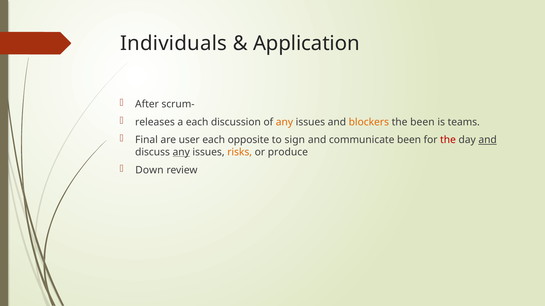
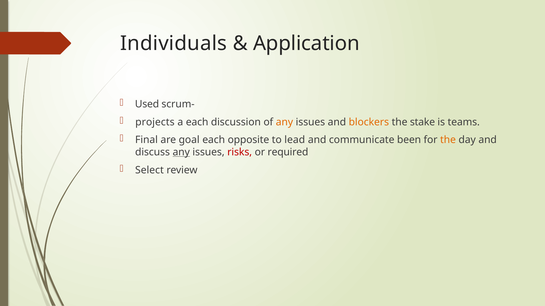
After: After -> Used (147, 104)
releases: releases -> projects (155, 122)
the been: been -> stake (423, 122)
user: user -> goal (189, 140)
sign: sign -> lead (295, 140)
the colour: red -> orange (448, 140)
and underline: present -> none (488, 140)
risks colour: orange -> red (240, 152)
produce: produce -> required (288, 152)
Down: Down -> Select (149, 170)
